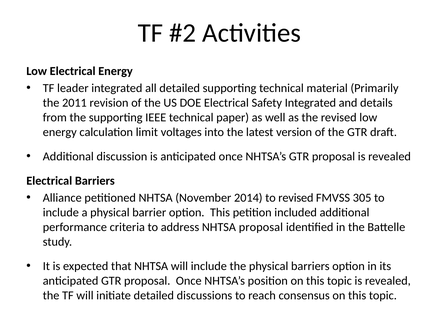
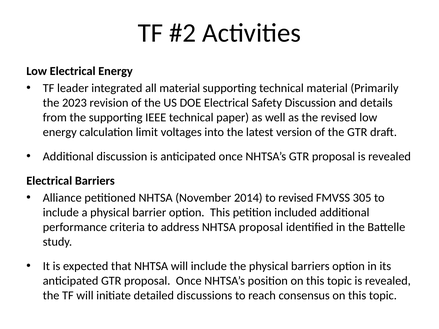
all detailed: detailed -> material (180, 88)
2011: 2011 -> 2023 (74, 103)
Safety Integrated: Integrated -> Discussion (310, 103)
